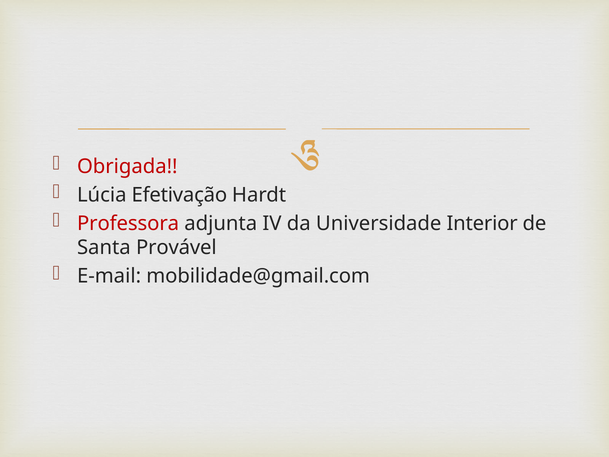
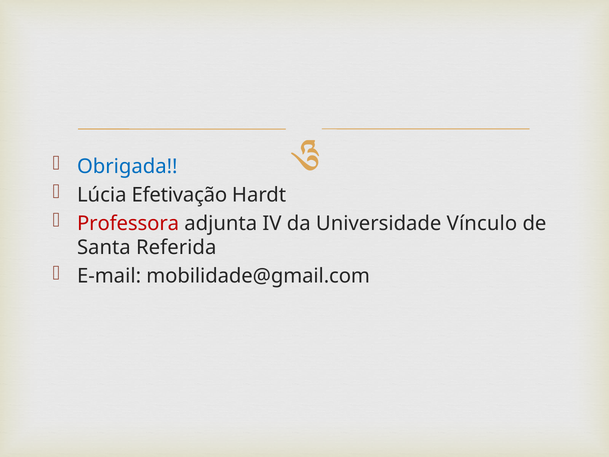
Obrigada colour: red -> blue (127, 166)
Interior: Interior -> Vínculo (482, 223)
Provável: Provável -> Referida (176, 248)
